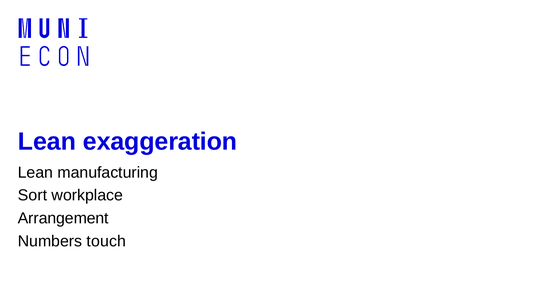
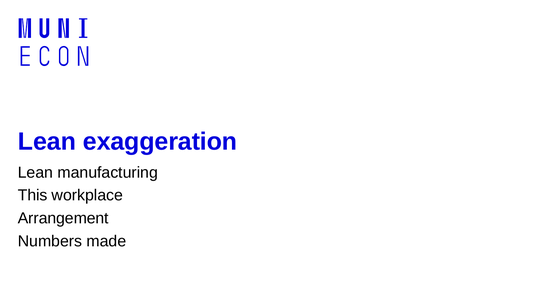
Sort: Sort -> This (33, 195)
touch: touch -> made (106, 241)
